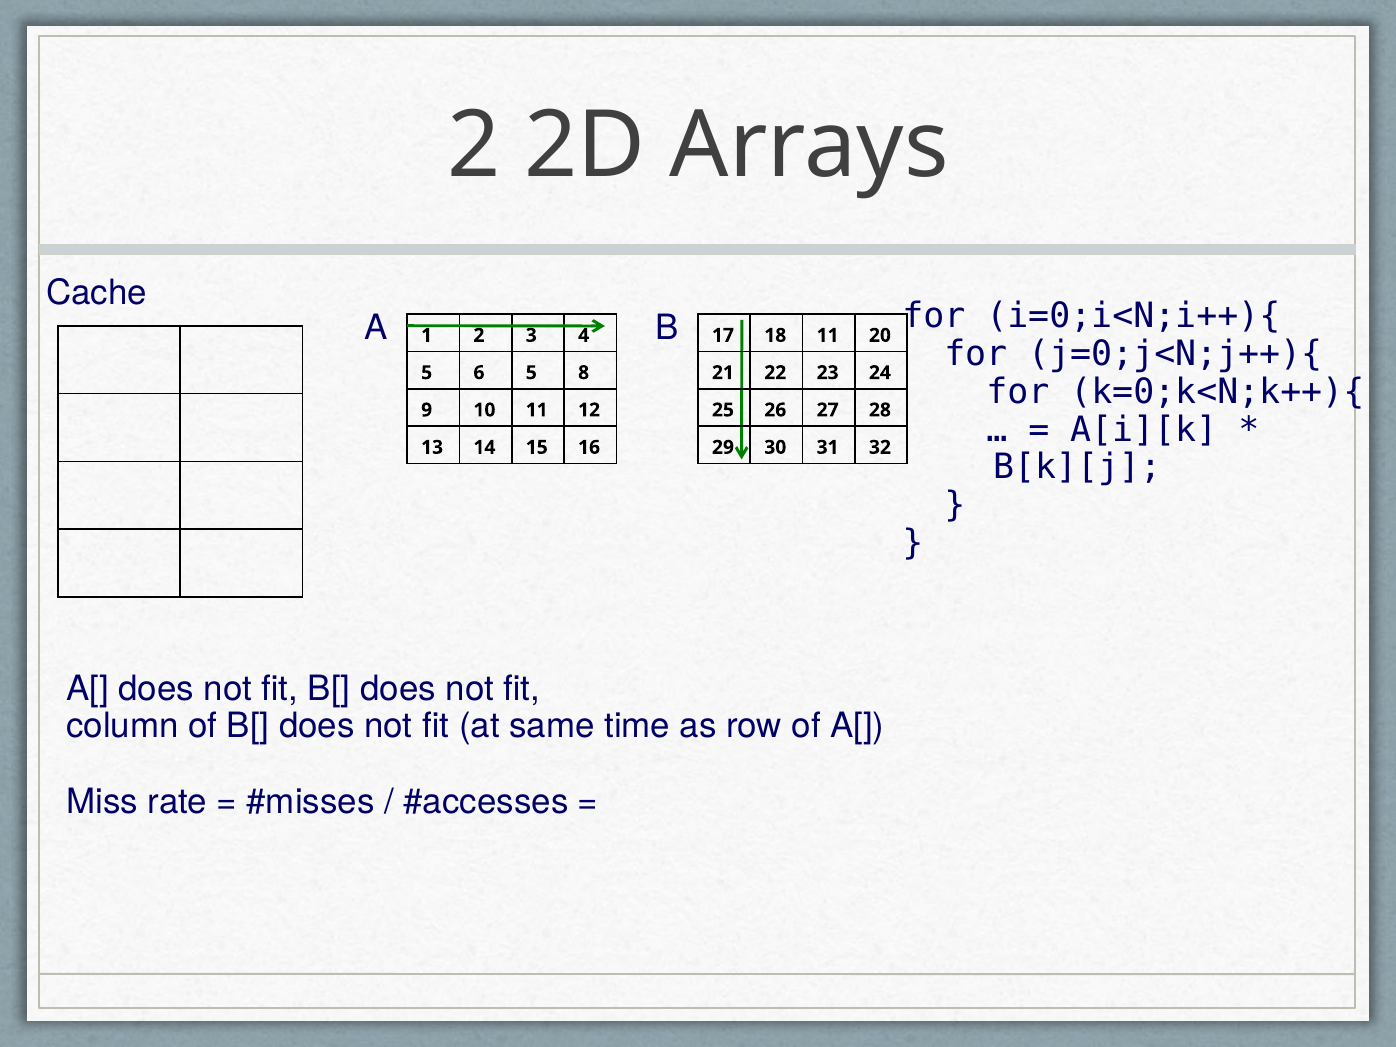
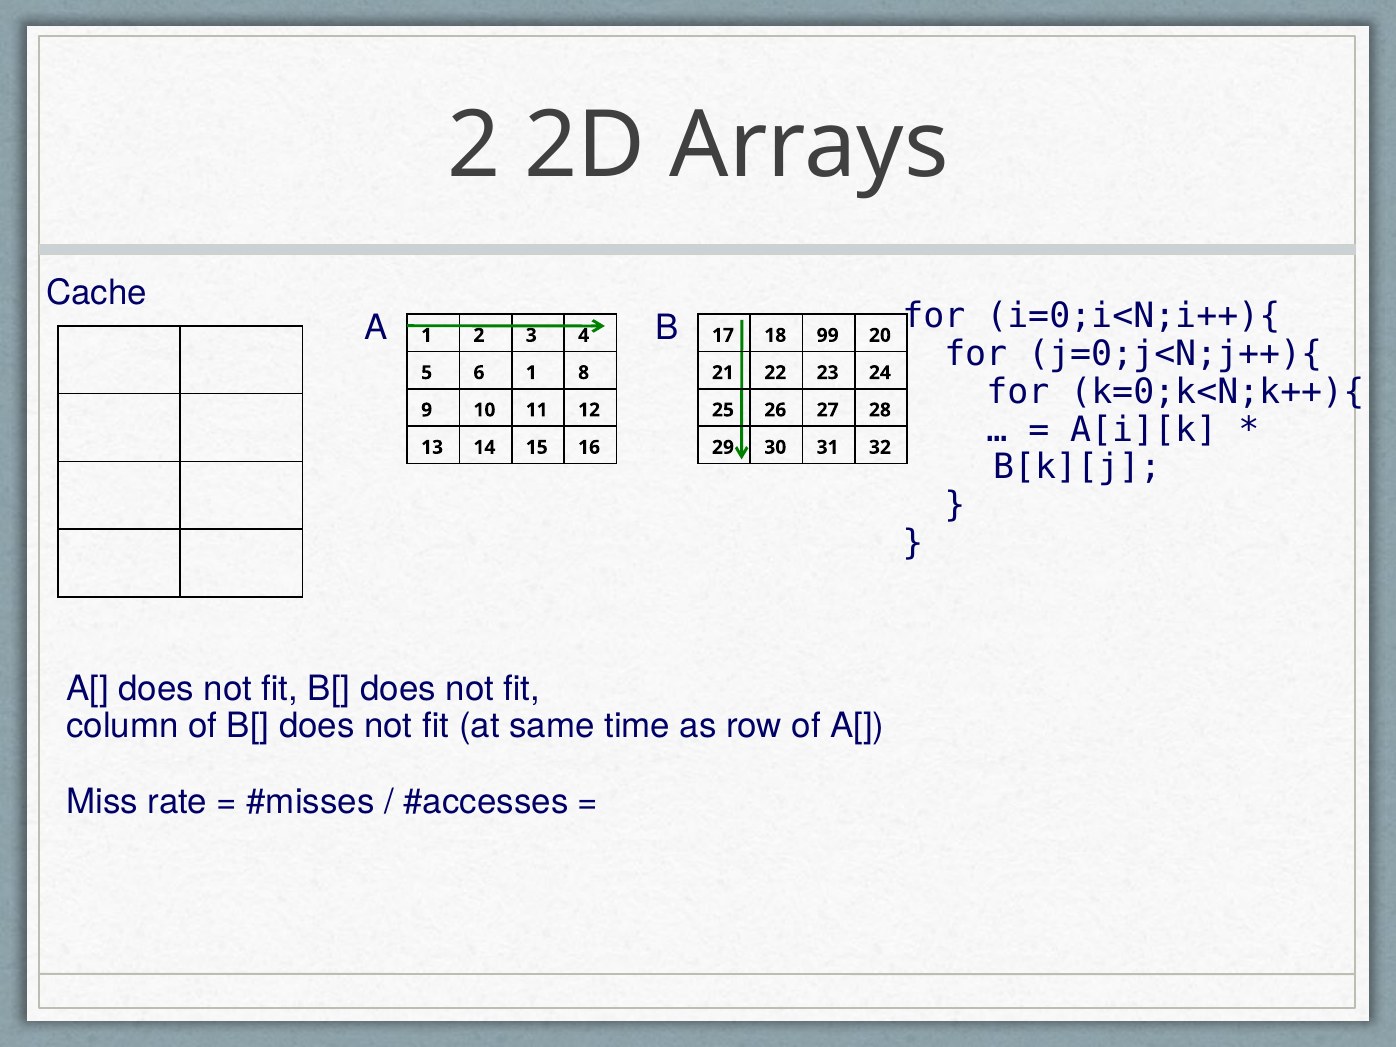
18 11: 11 -> 99 (828, 335)
6 5: 5 -> 1 (531, 373)
